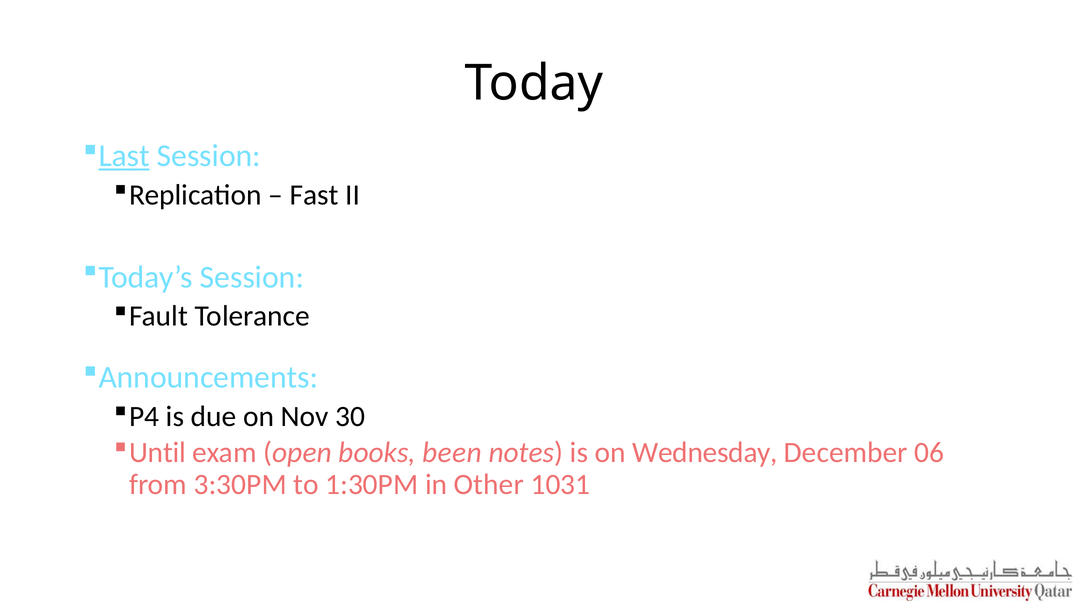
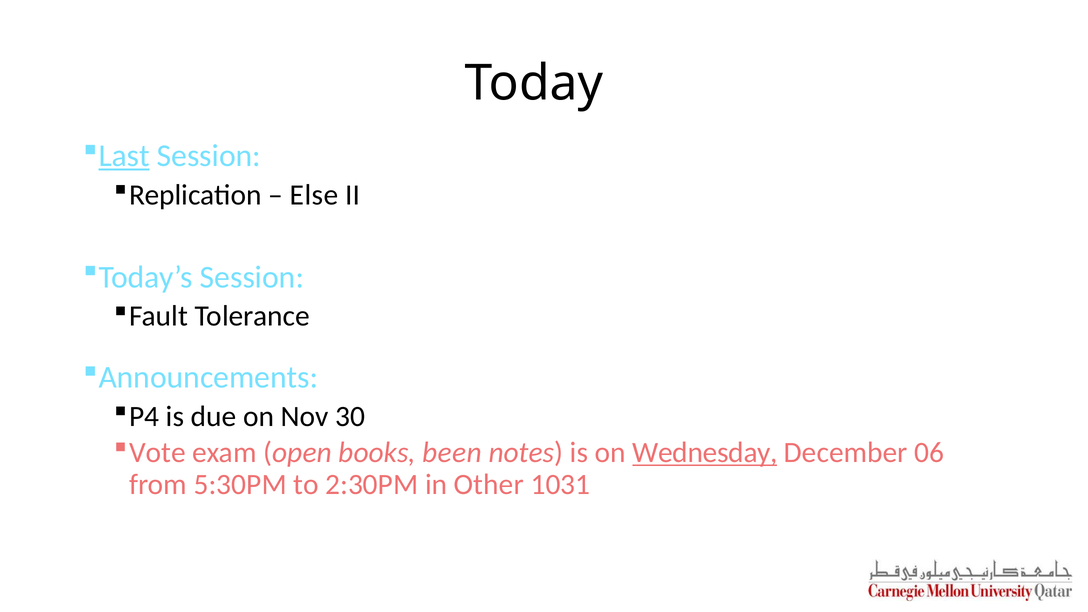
Fast: Fast -> Else (314, 195)
Until: Until -> Vote (157, 452)
Wednesday underline: none -> present (705, 452)
3:30PM: 3:30PM -> 5:30PM (240, 484)
1:30PM: 1:30PM -> 2:30PM (372, 484)
